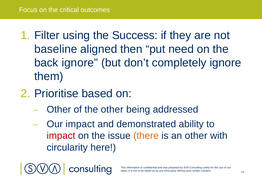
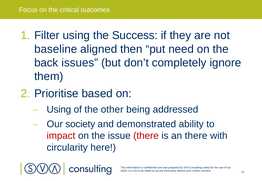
back ignore: ignore -> issues (80, 63)
Other: Other -> Using (59, 110)
Our impact: impact -> society (80, 124)
there colour: orange -> red (146, 136)
an other: other -> there (196, 136)
